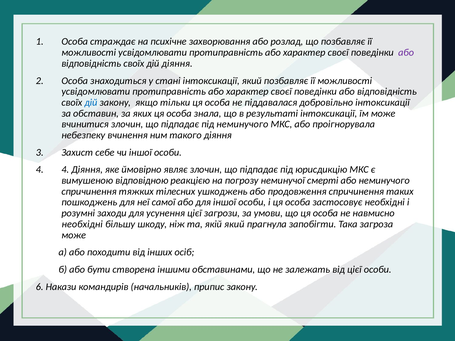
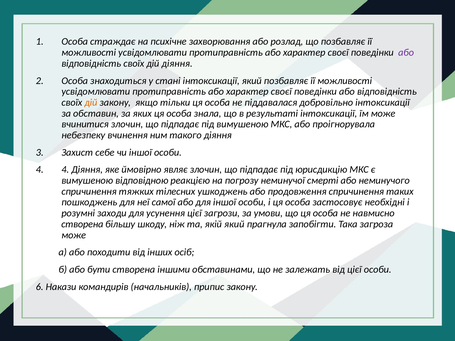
дій colour: blue -> orange (91, 103)
під неминучого: неминучого -> вимушеною (242, 124)
необхідні: необхідні -> створена (82, 224)
